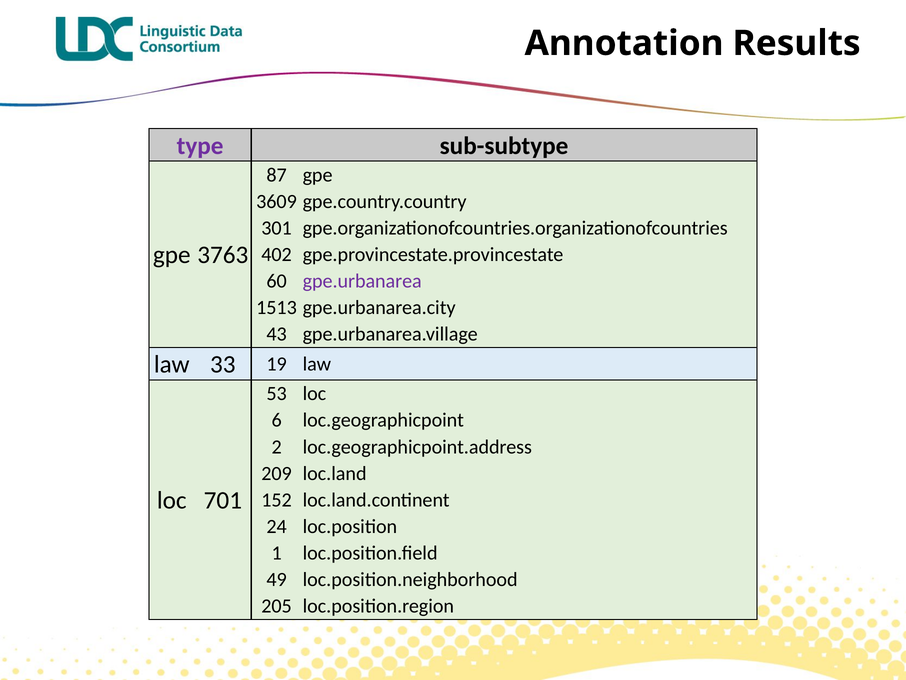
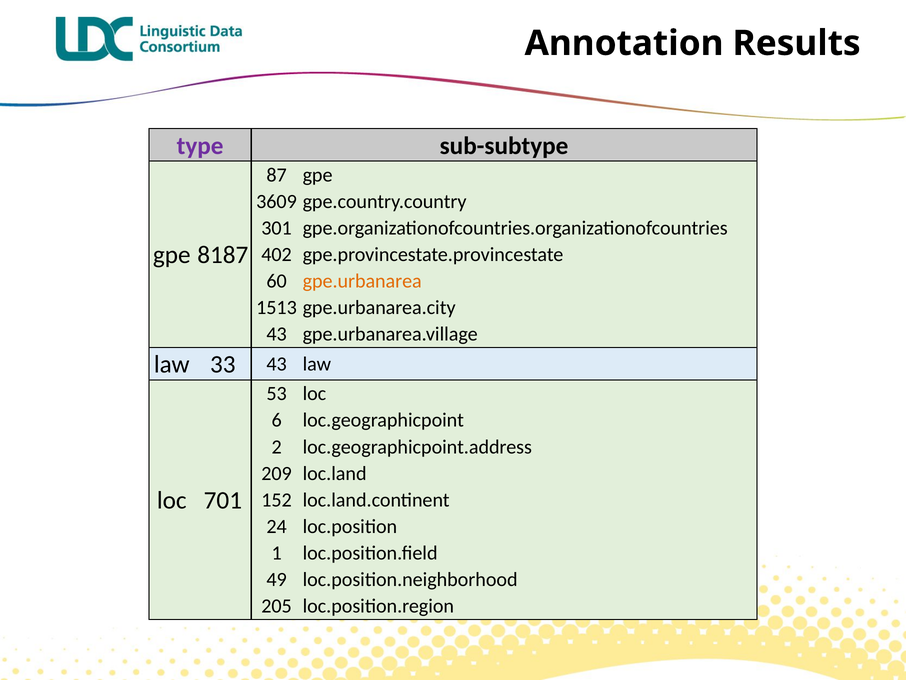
3763: 3763 -> 8187 (223, 255)
gpe.urbanarea colour: purple -> orange (362, 281)
33 19: 19 -> 43 (277, 364)
